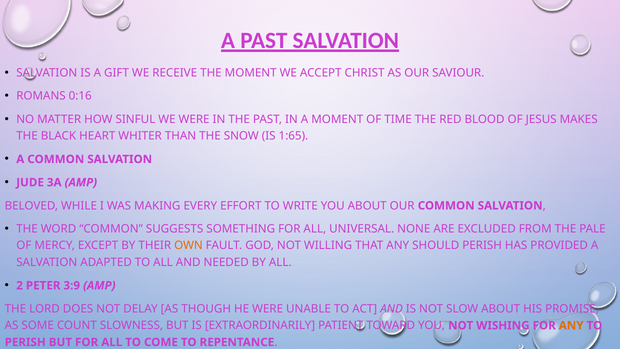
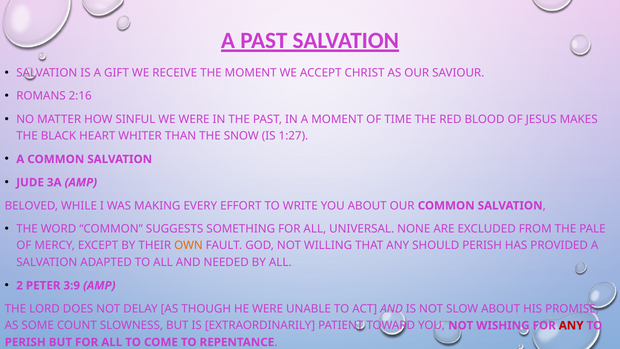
0:16: 0:16 -> 2:16 (80, 96)
1:65: 1:65 -> 1:27 (293, 136)
ANY colour: orange -> red (571, 325)
